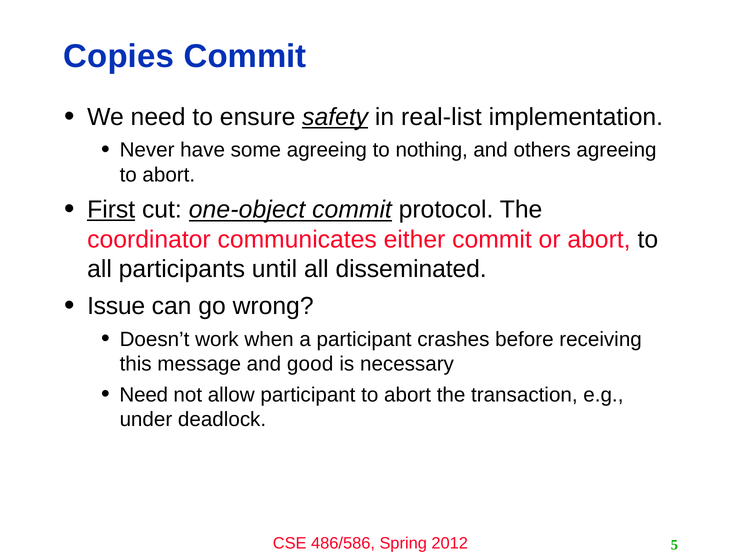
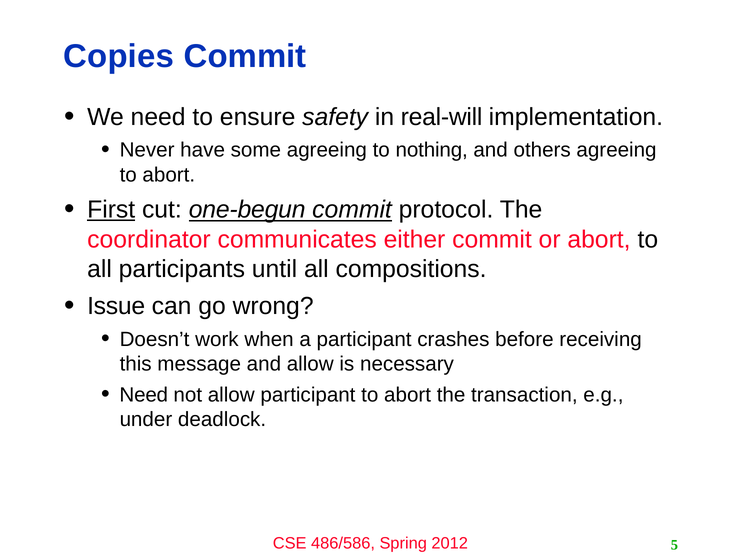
safety underline: present -> none (335, 117)
real-list: real-list -> real-will (442, 117)
one-object: one-object -> one-begun (247, 210)
disseminated: disseminated -> compositions (411, 269)
and good: good -> allow (310, 364)
